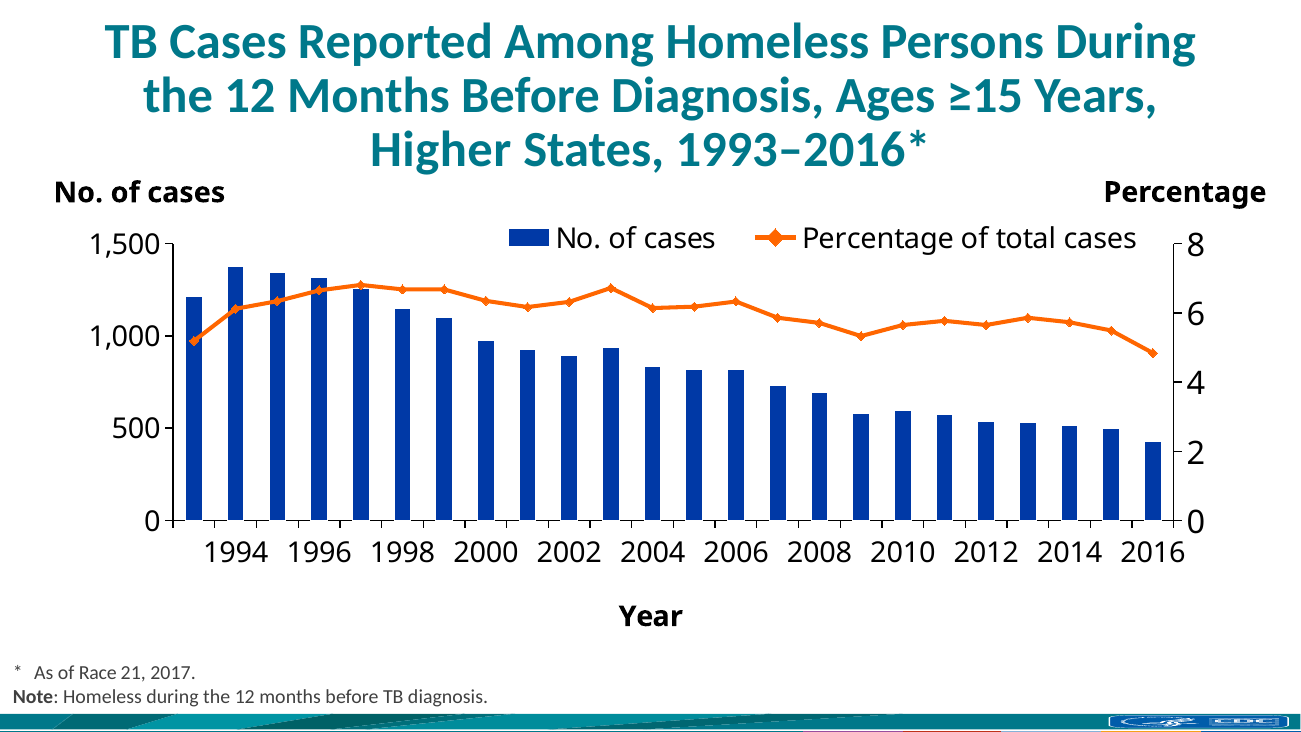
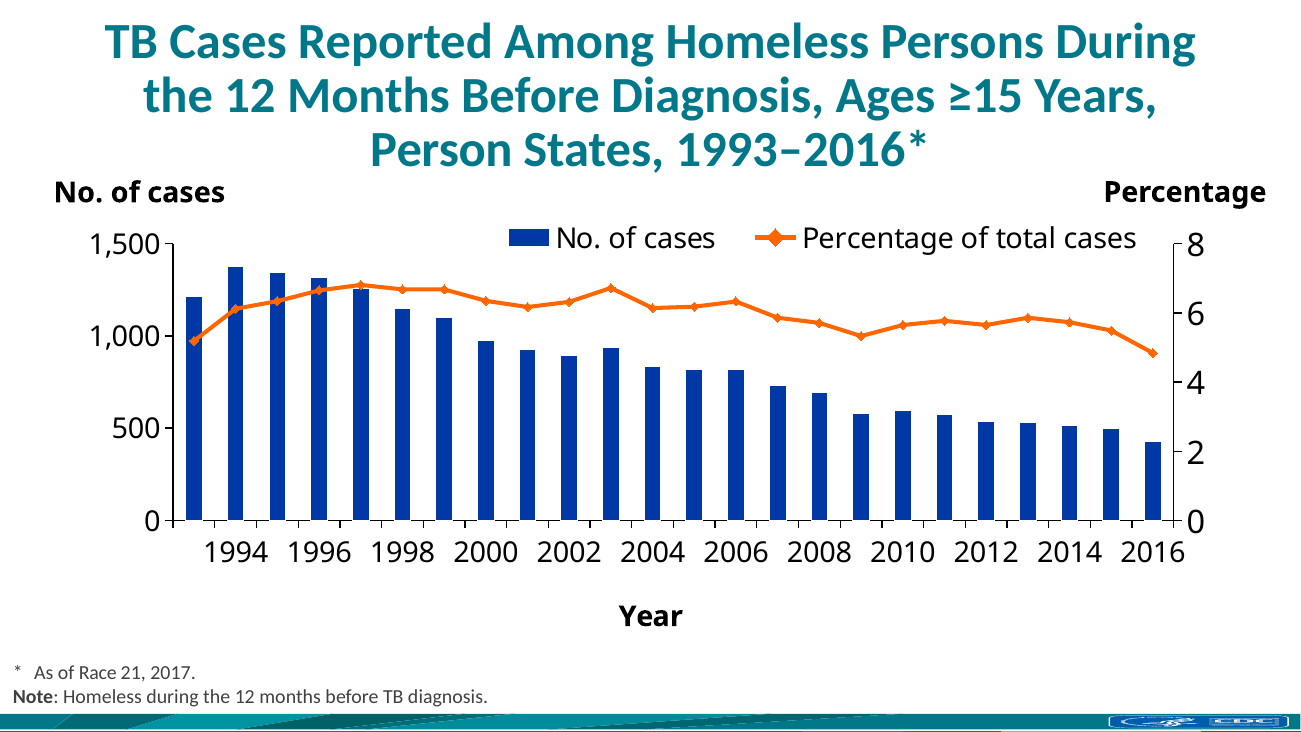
Higher: Higher -> Person (441, 150)
